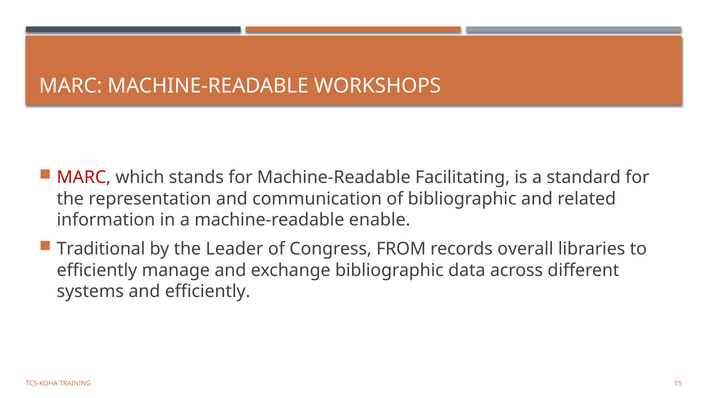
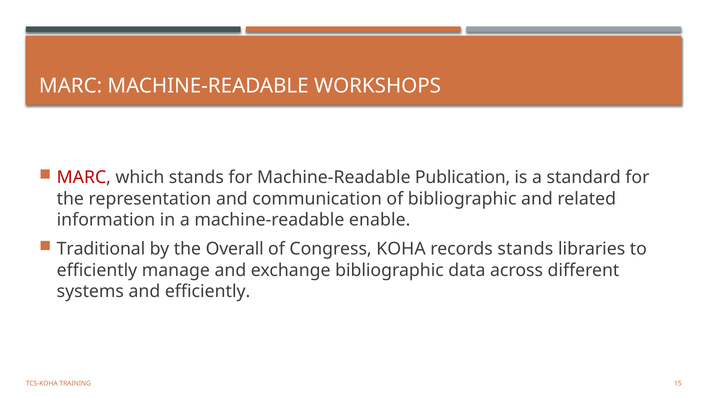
Facilitating: Facilitating -> Publication (463, 177)
Leader: Leader -> Overall (235, 249)
FROM: FROM -> KOHA (401, 249)
records overall: overall -> stands (525, 249)
